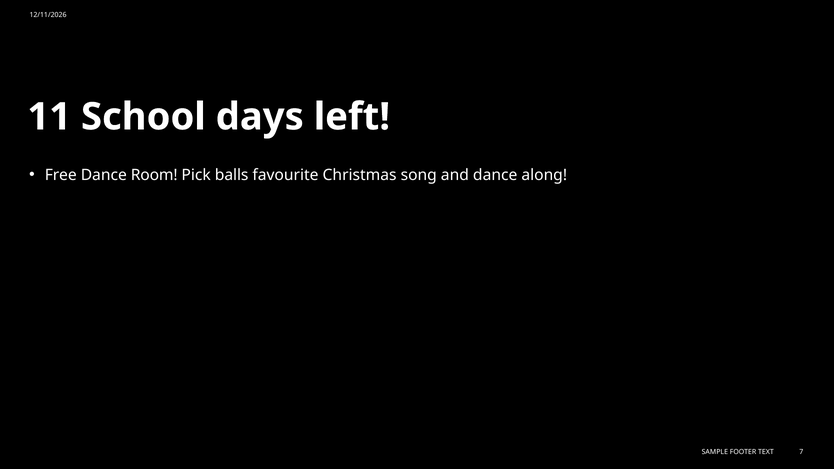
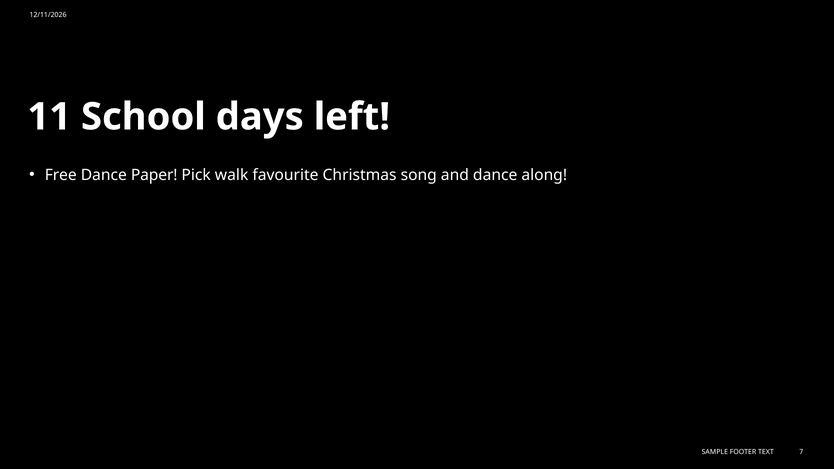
Room: Room -> Paper (154, 175)
balls: balls -> walk (232, 175)
